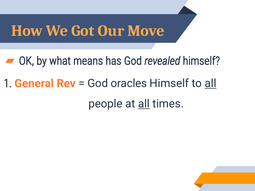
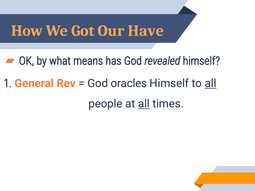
Move: Move -> Have (146, 31)
